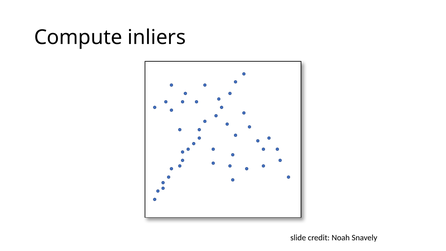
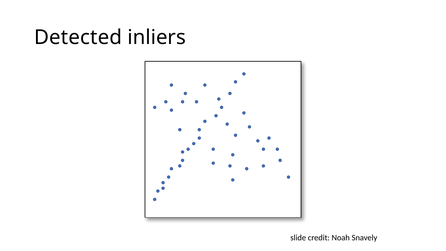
Compute: Compute -> Detected (78, 37)
